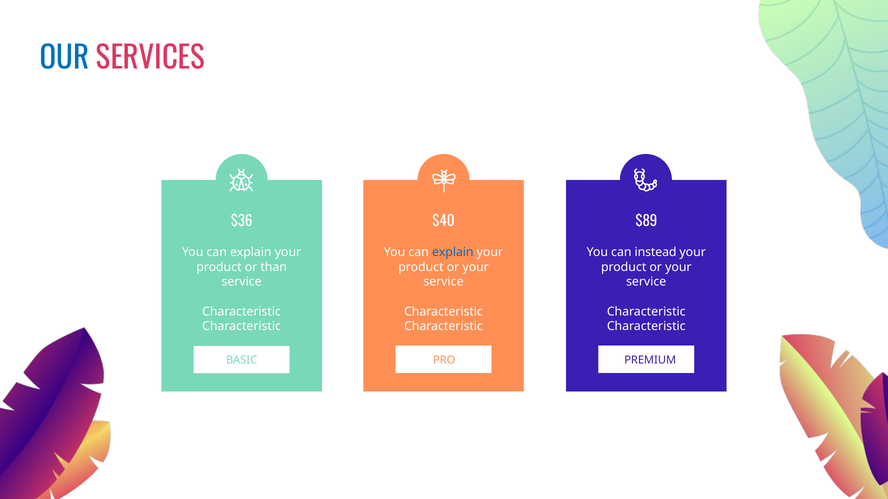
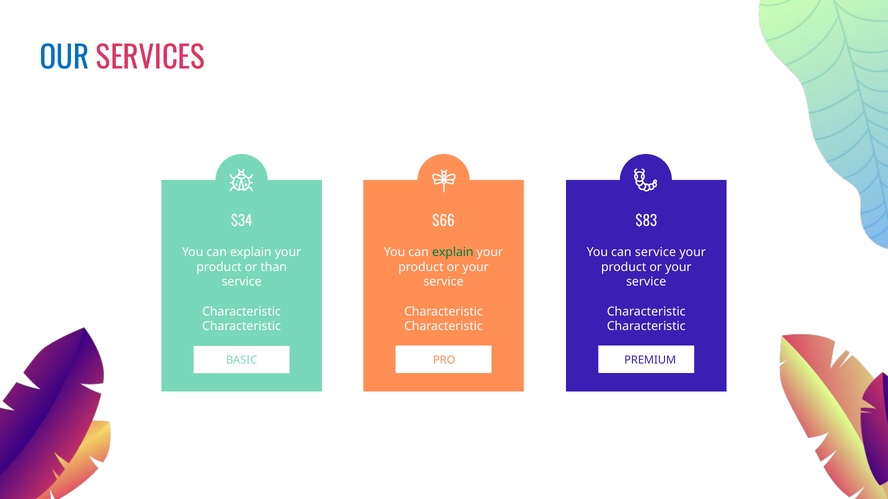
$36: $36 -> $34 (242, 222)
$40: $40 -> $66 (443, 222)
$89: $89 -> $83 (646, 222)
explain colour: blue -> green (453, 253)
can instead: instead -> service (655, 253)
